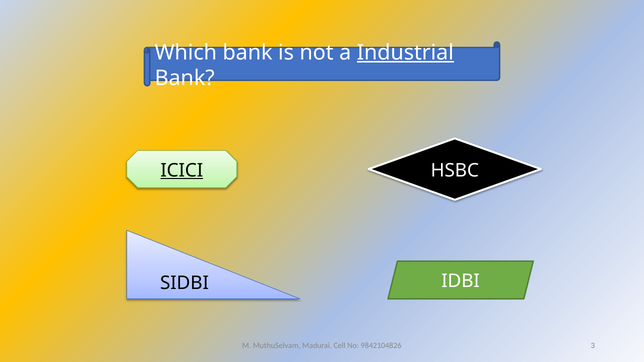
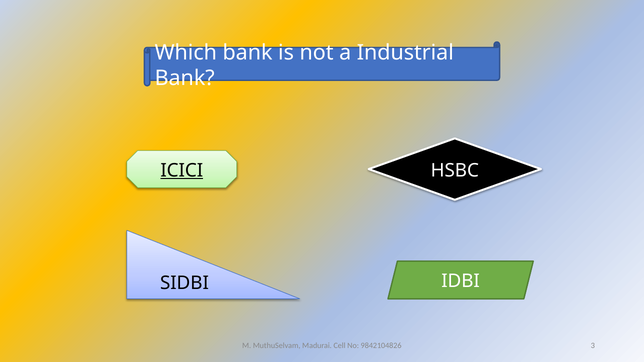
Industrial underline: present -> none (405, 53)
